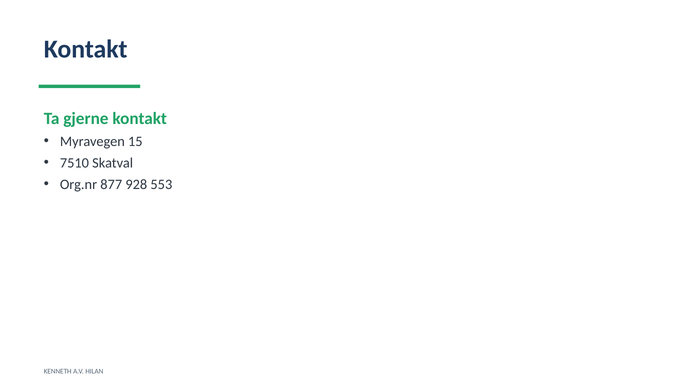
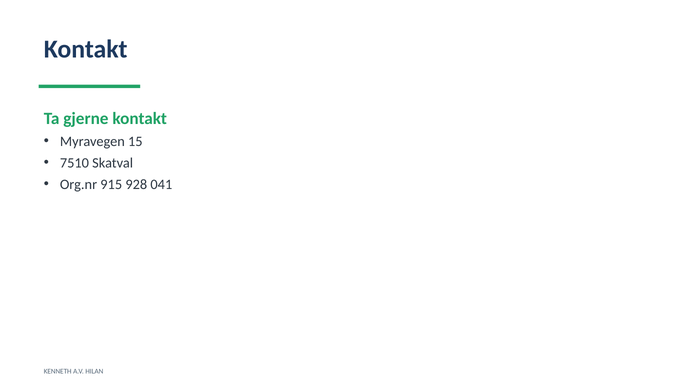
877: 877 -> 915 (111, 184)
553: 553 -> 041 (161, 184)
